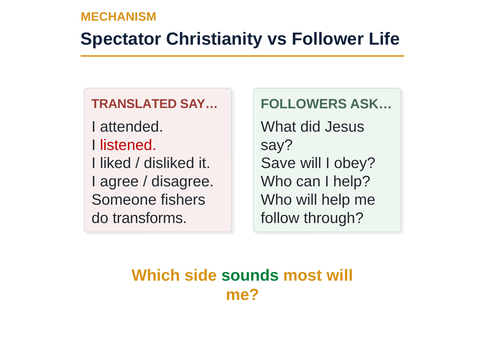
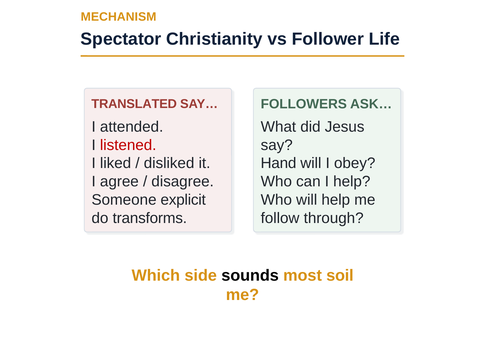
Save: Save -> Hand (278, 163)
fishers: fishers -> explicit (183, 200)
sounds colour: green -> black (250, 275)
most will: will -> soil (340, 275)
